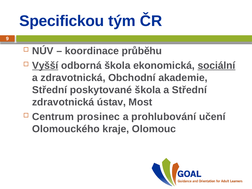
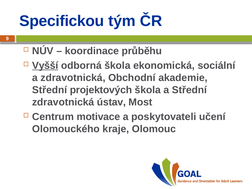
sociální underline: present -> none (217, 66)
poskytované: poskytované -> projektových (101, 90)
prosinec: prosinec -> motivace (98, 117)
prohlubování: prohlubování -> poskytovateli (164, 117)
